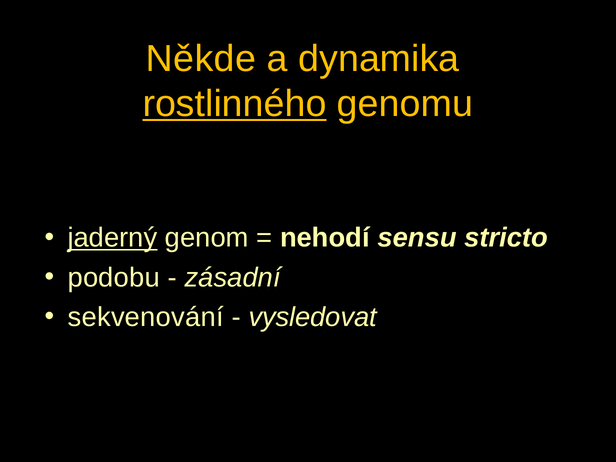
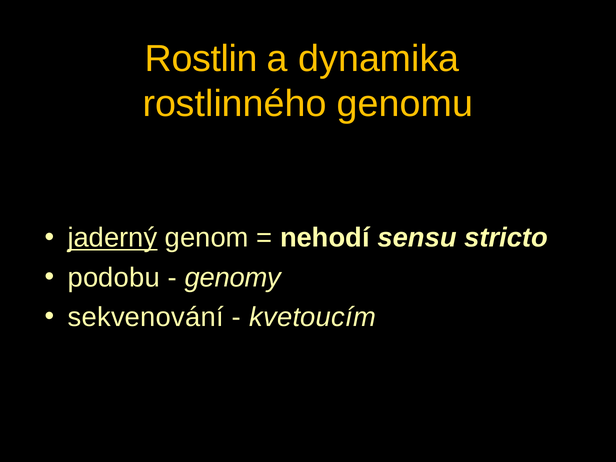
Někde: Někde -> Rostlin (201, 59)
rostlinného underline: present -> none (235, 104)
zásadní: zásadní -> genomy (233, 278)
vysledovat: vysledovat -> kvetoucím (313, 317)
